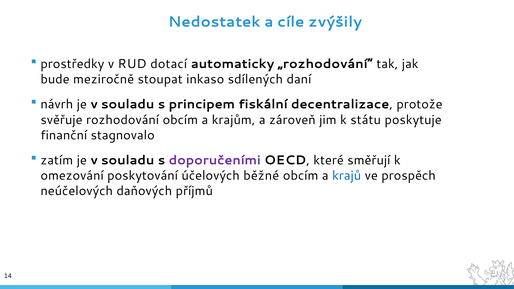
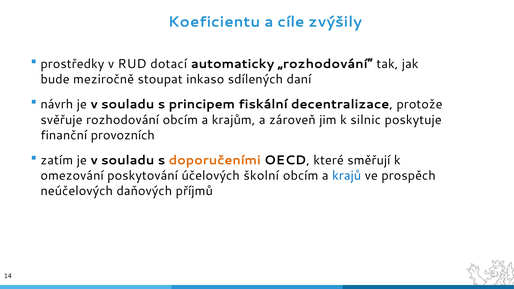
Nedostatek: Nedostatek -> Koeficientu (214, 22)
státu: státu -> silnic (366, 120)
stagnovalo: stagnovalo -> provozních (123, 135)
doporučeními colour: purple -> orange (215, 160)
běžné: běžné -> školní (261, 176)
